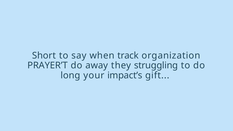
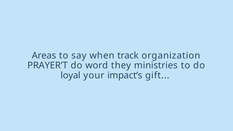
Short: Short -> Areas (44, 56)
away: away -> word (97, 65)
struggling: struggling -> ministries (156, 65)
long: long -> loyal (71, 75)
